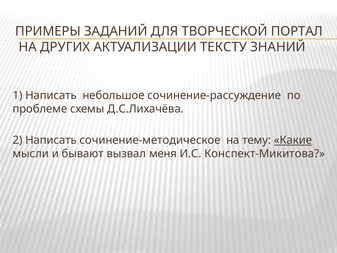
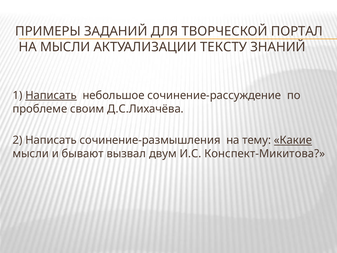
НА ДРУГИХ: ДРУГИХ -> МЫСЛИ (65, 47)
Написать underline: none -> present (51, 95)
схемы: схемы -> своим (87, 109)
сочинение-методическое: сочинение-методическое -> сочинение-размышления (150, 140)
меня: меня -> двум (163, 154)
